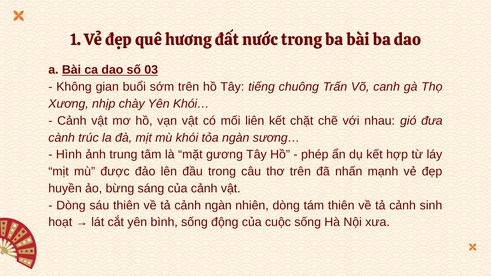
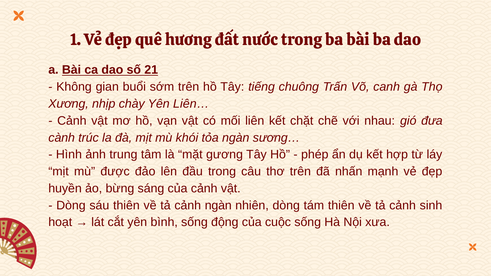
03: 03 -> 21 (151, 70)
Khói…: Khói… -> Liên… (191, 104)
